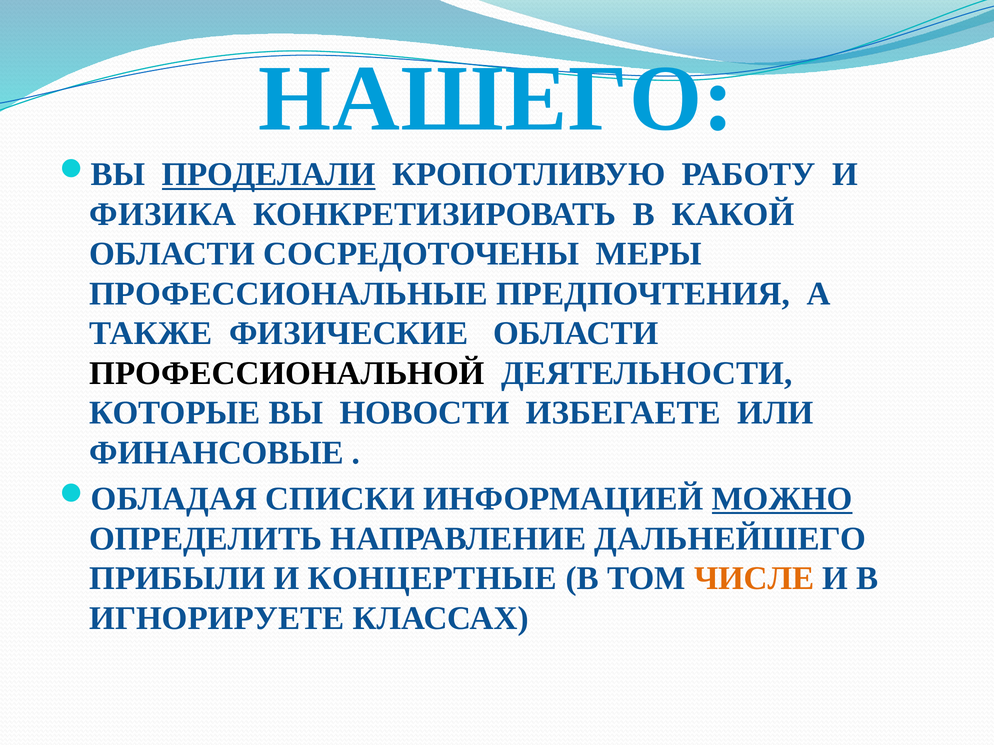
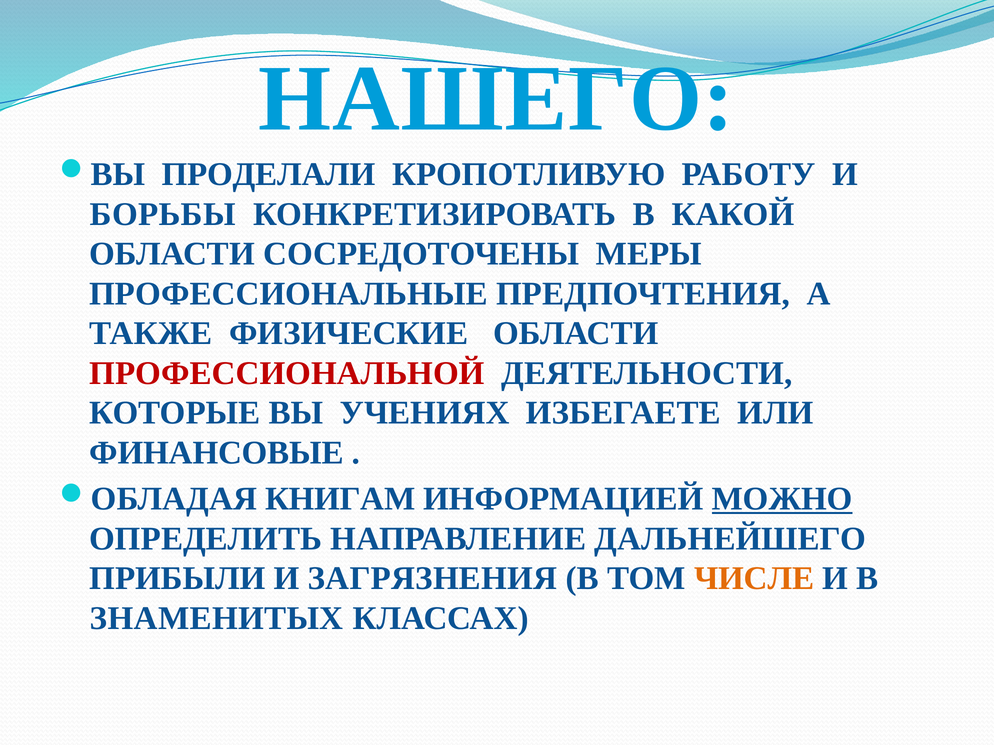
ПРОДЕЛАЛИ underline: present -> none (269, 175)
ФИЗИКА: ФИЗИКА -> БОРЬБЫ (163, 214)
ПРОФЕССИОНАЛЬНОЙ colour: black -> red (287, 373)
НОВОСТИ: НОВОСТИ -> УЧЕНИЯХ (425, 413)
СПИСКИ: СПИСКИ -> КНИГАМ (340, 499)
КОНЦЕРТНЫЕ: КОНЦЕРТНЫЕ -> ЗАГРЯЗНЕНИЯ (432, 579)
ИГНОРИРУЕТЕ: ИГНОРИРУЕТЕ -> ЗНАМЕНИТЫХ (217, 619)
